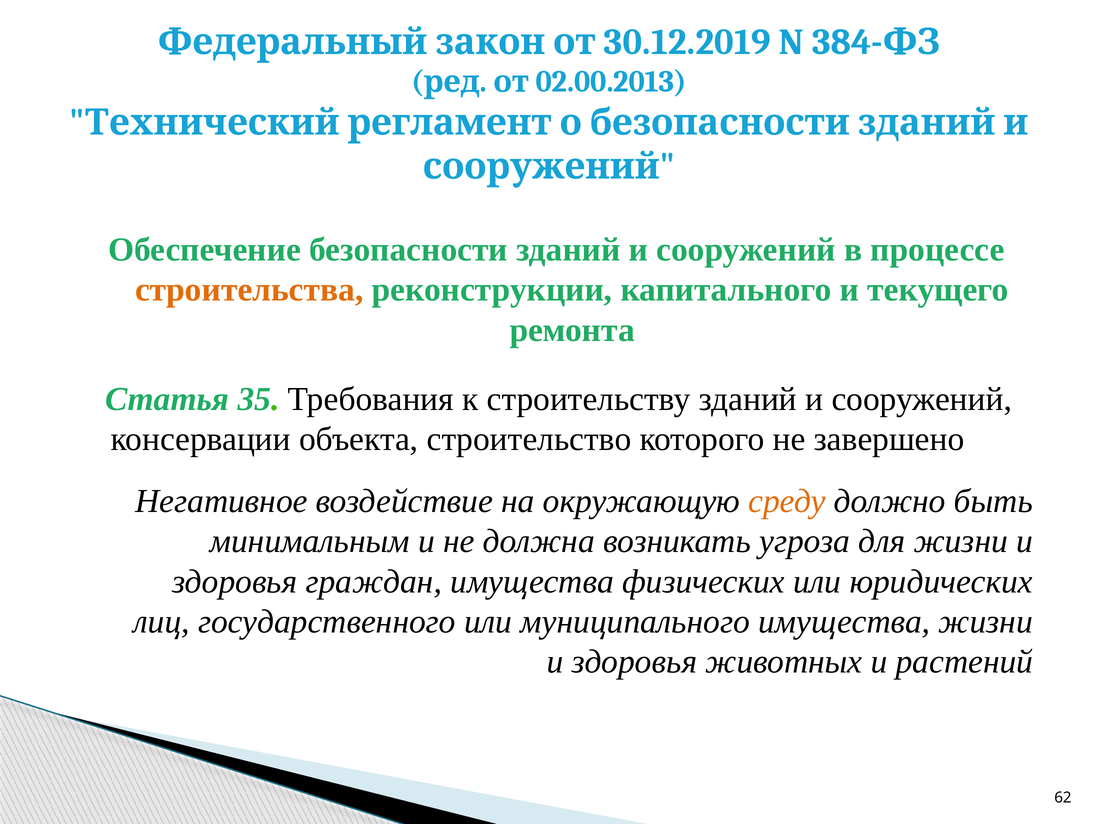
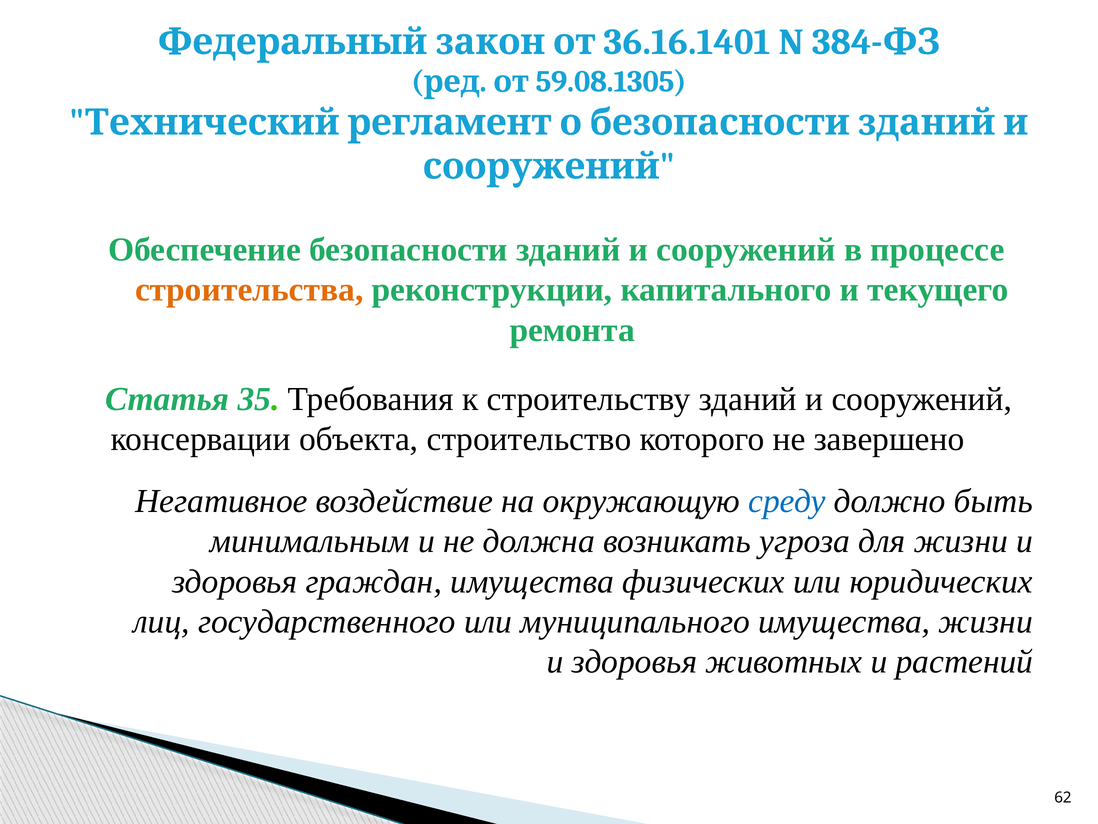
30.12.2019: 30.12.2019 -> 36.16.1401 (687, 42)
02.00.2013: 02.00.2013 -> 59.08.1305 (611, 82)
среду colour: orange -> blue (787, 501)
